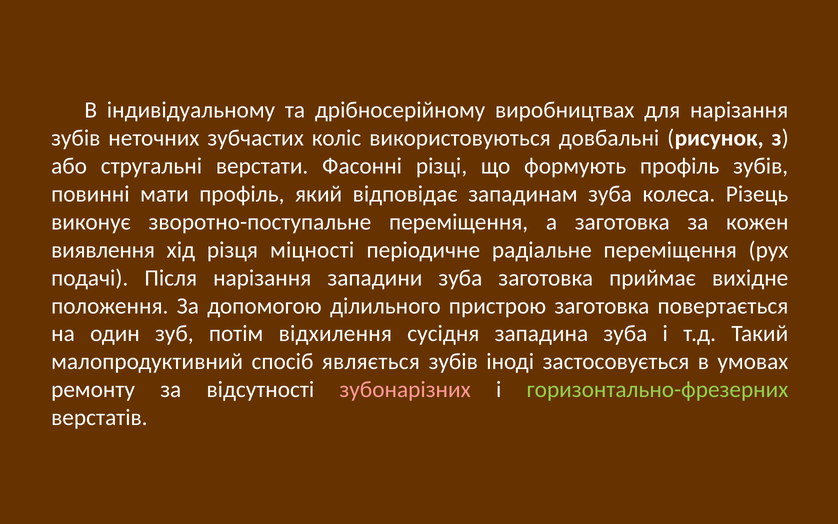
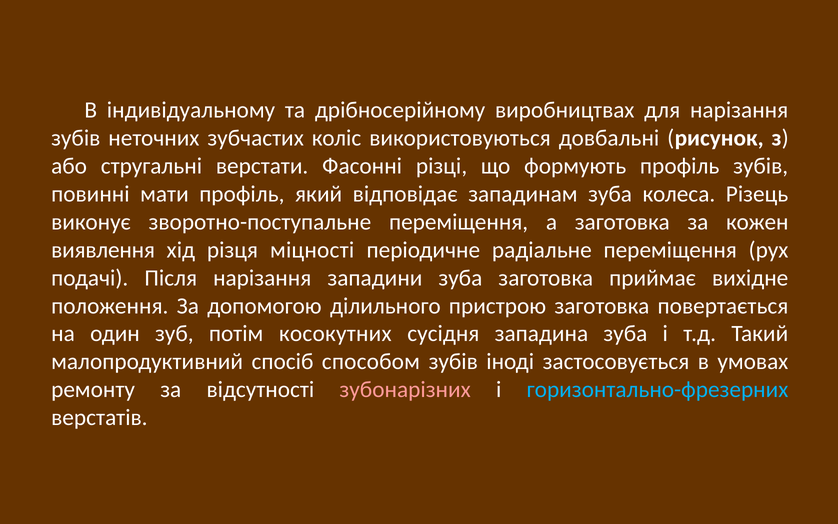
відхилення: відхилення -> косокутних (335, 334)
являється: являється -> способом (371, 362)
горизонтально-фрезерних colour: light green -> light blue (658, 390)
